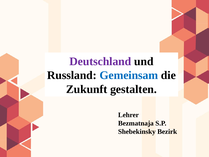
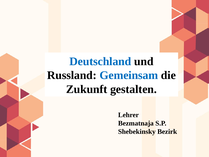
Deutschland colour: purple -> blue (100, 61)
